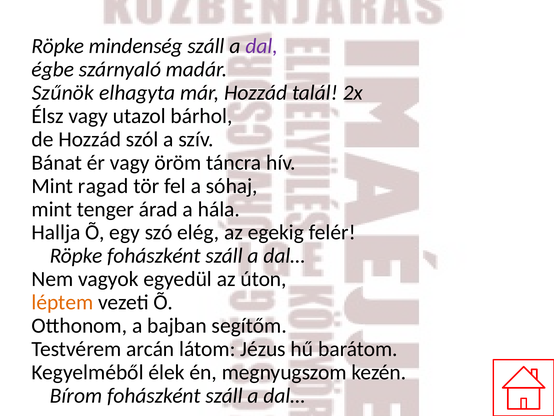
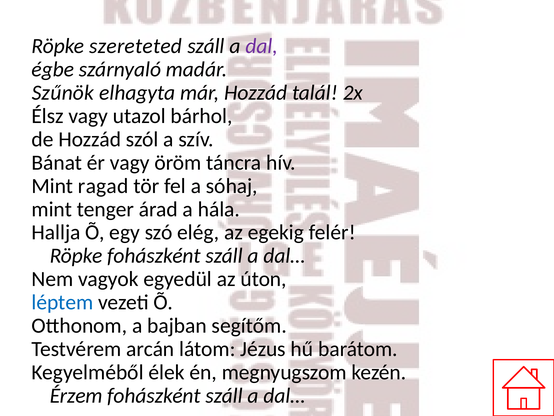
mindenség: mindenség -> szereteted (136, 46)
léptem colour: orange -> blue (62, 302)
Bírom: Bírom -> Érzem (76, 395)
